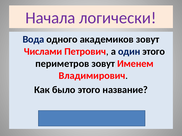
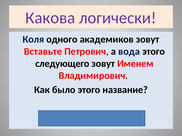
Начала: Начала -> Какова (50, 18)
Вода: Вода -> Коля (33, 40)
Числами: Числами -> Вставьте (43, 52)
один: один -> вода (129, 52)
периметров: периметров -> следующего (62, 64)
